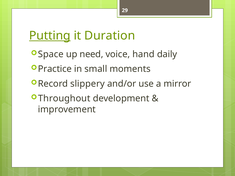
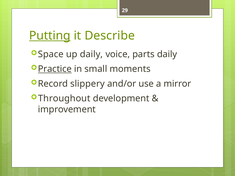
Duration: Duration -> Describe (110, 36)
up need: need -> daily (91, 54)
hand: hand -> parts (143, 54)
Practice underline: none -> present (55, 69)
